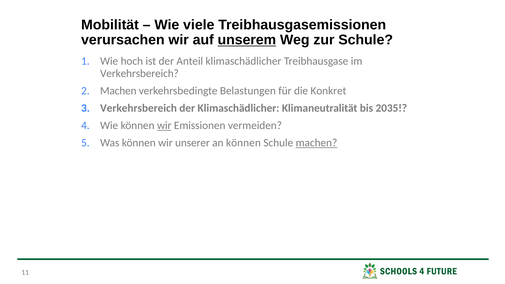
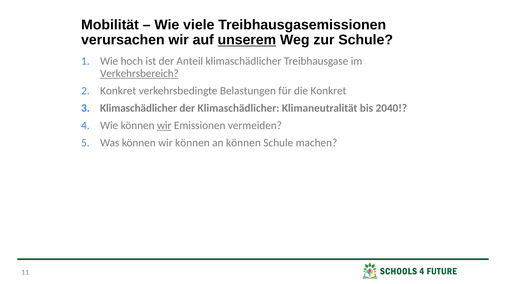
Verkehrsbereich underline: none -> present (139, 73)
Machen: Machen -> Konkret (118, 91)
Verkehrsbereich: Verkehrsbereich -> Klimaschädlicher (139, 108)
2035: 2035 -> 2040 (391, 108)
wir unserer: unserer -> können (192, 143)
machen underline: present -> none (316, 143)
